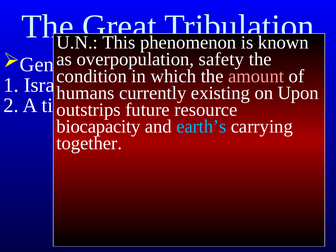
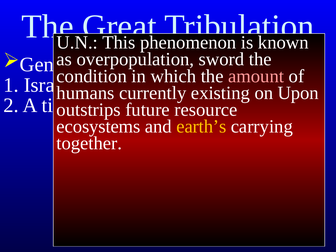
safety: safety -> sword (221, 59)
biocapacity: biocapacity -> ecosystems (98, 127)
earth’s colour: light blue -> yellow (201, 127)
